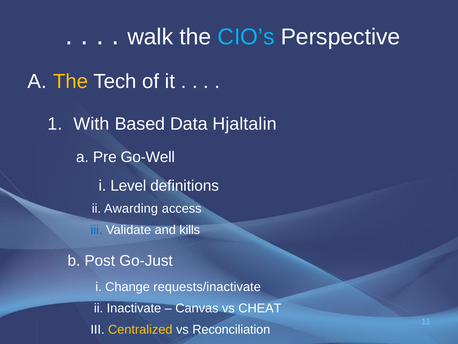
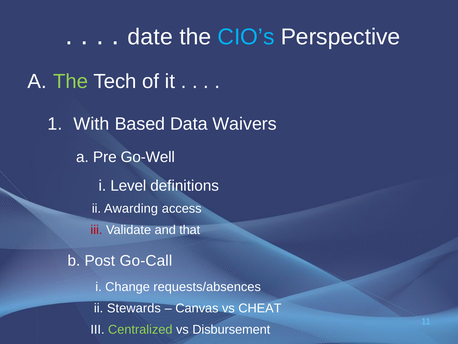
walk: walk -> date (150, 37)
The colour: yellow -> light green (71, 81)
Hjaltalin: Hjaltalin -> Waivers (245, 124)
iii colour: blue -> red (96, 230)
kills: kills -> that (190, 230)
Go-Just: Go-Just -> Go-Call (146, 260)
requests/inactivate: requests/inactivate -> requests/absences (207, 287)
Inactivate: Inactivate -> Stewards (134, 308)
Centralized colour: yellow -> light green (140, 329)
Reconciliation: Reconciliation -> Disbursement (231, 329)
